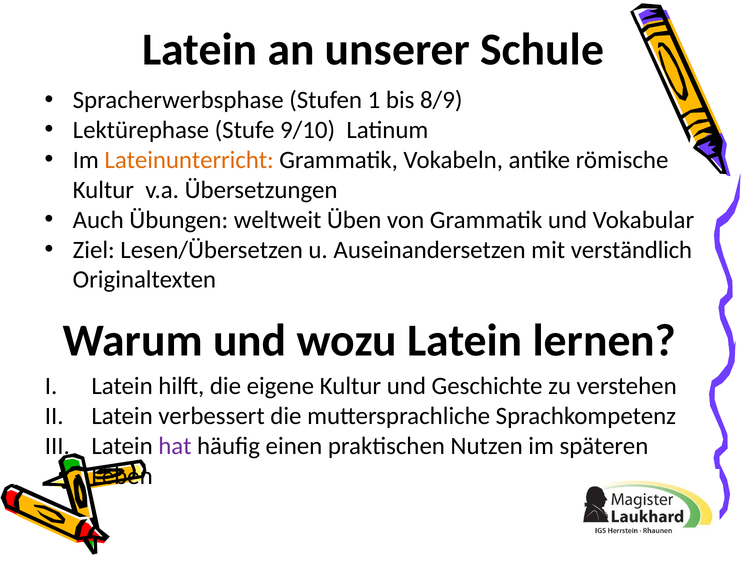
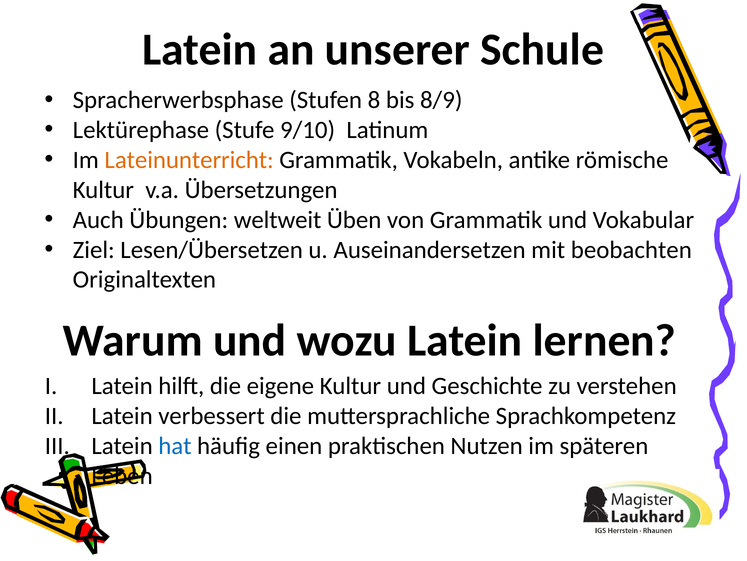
1: 1 -> 8 (374, 100)
verständlich: verständlich -> beobachten (631, 249)
hat colour: purple -> blue (175, 445)
